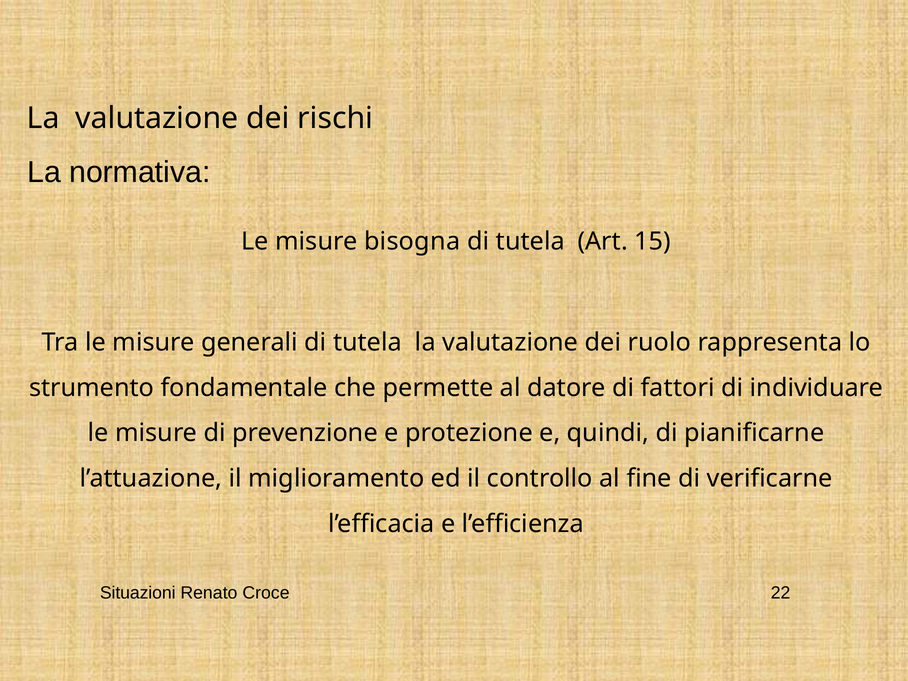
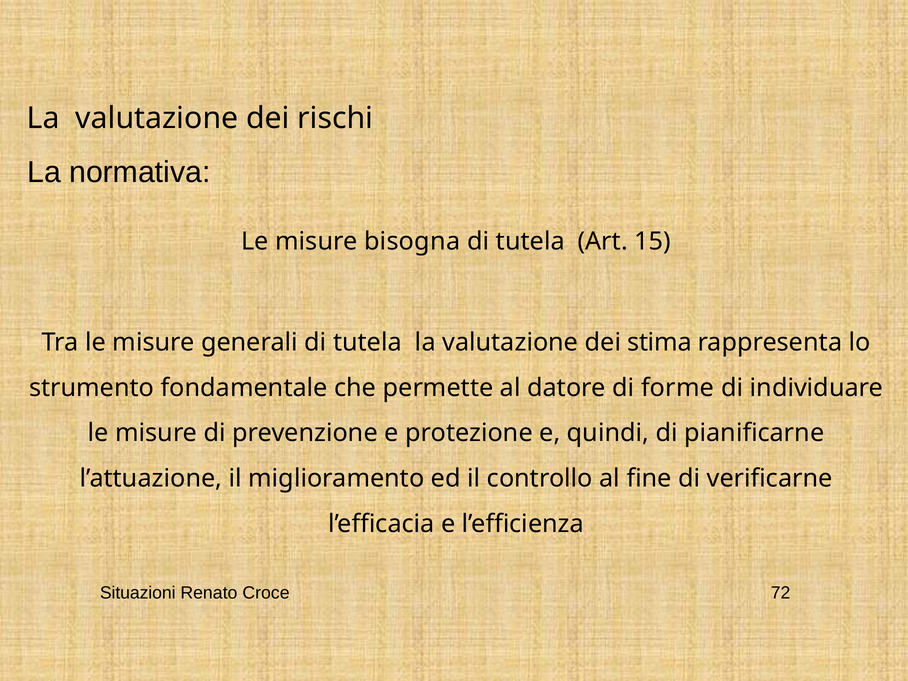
ruolo: ruolo -> stima (659, 342)
fattori: fattori -> forme (678, 388)
22: 22 -> 72 (781, 593)
